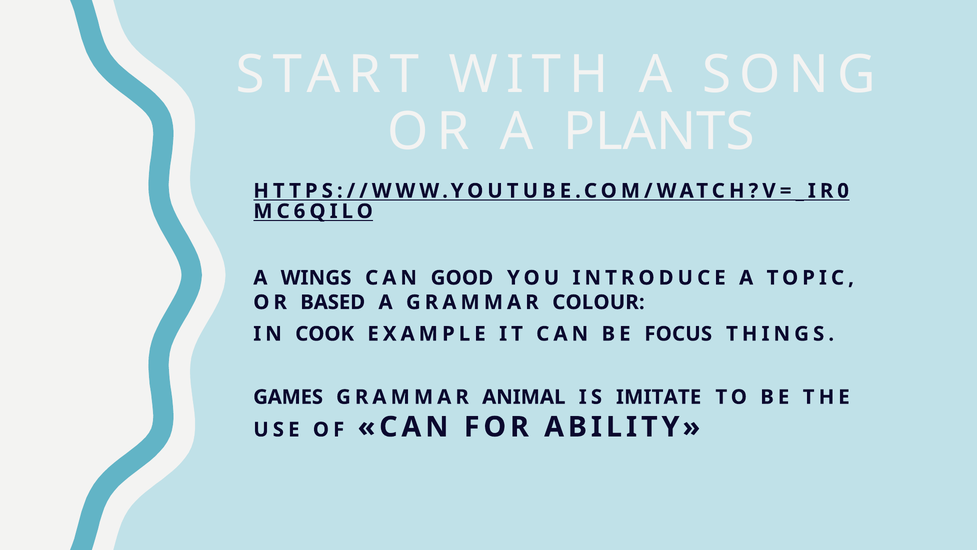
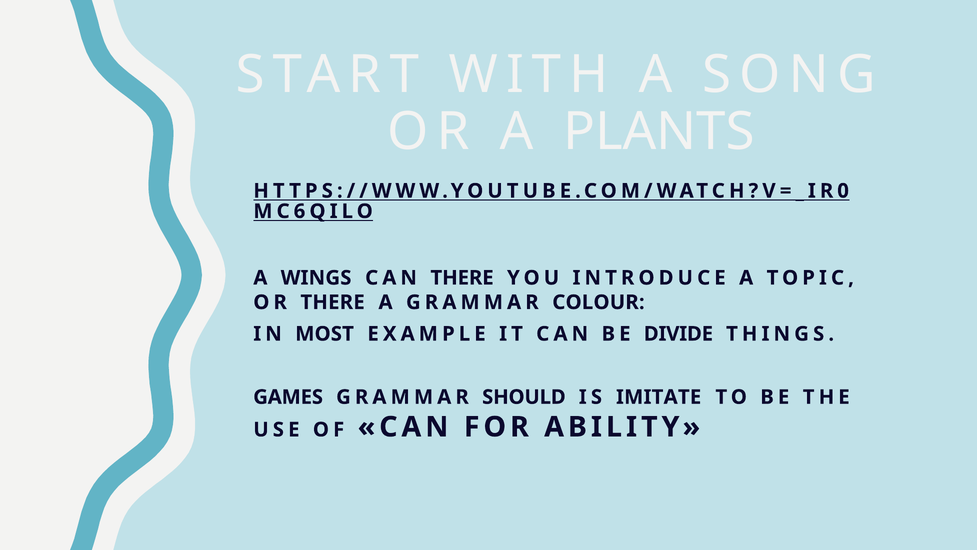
CAN GOOD: GOOD -> THERE (462, 278)
OR BASED: BASED -> THERE (333, 302)
COOK: COOK -> MOST (325, 334)
FOCUS: FOCUS -> DIVIDE (678, 334)
ANIMAL: ANIMAL -> SHOULD (524, 397)
